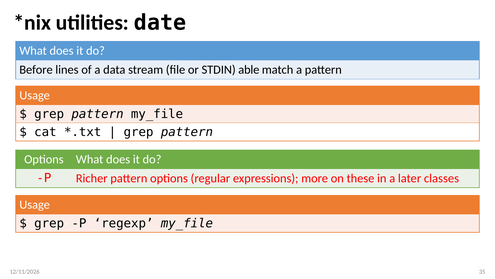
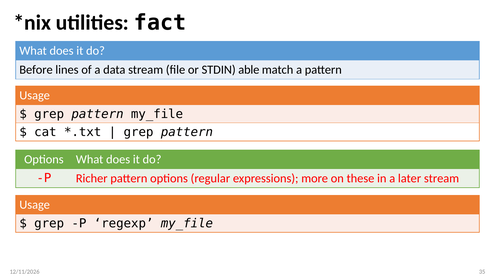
date: date -> fact (160, 23)
later classes: classes -> stream (442, 178)
